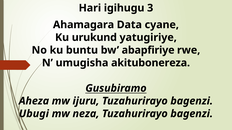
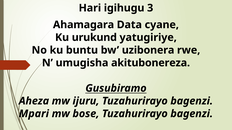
abapfiriye: abapfiriye -> uzibonera (148, 50)
Ubugi: Ubugi -> Mpari (34, 114)
neza: neza -> bose (86, 114)
